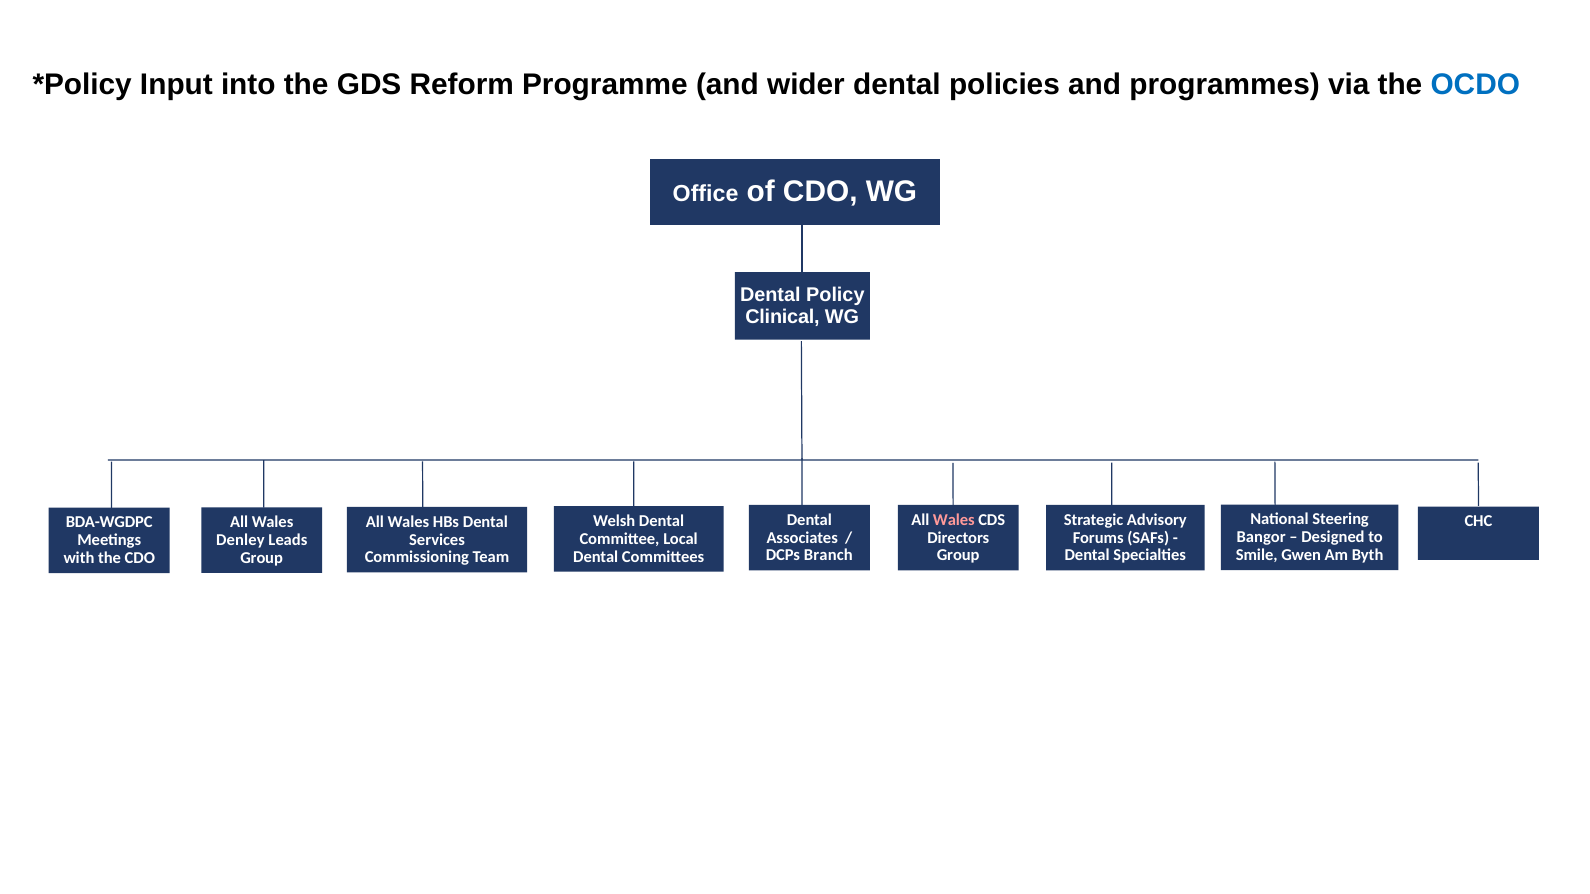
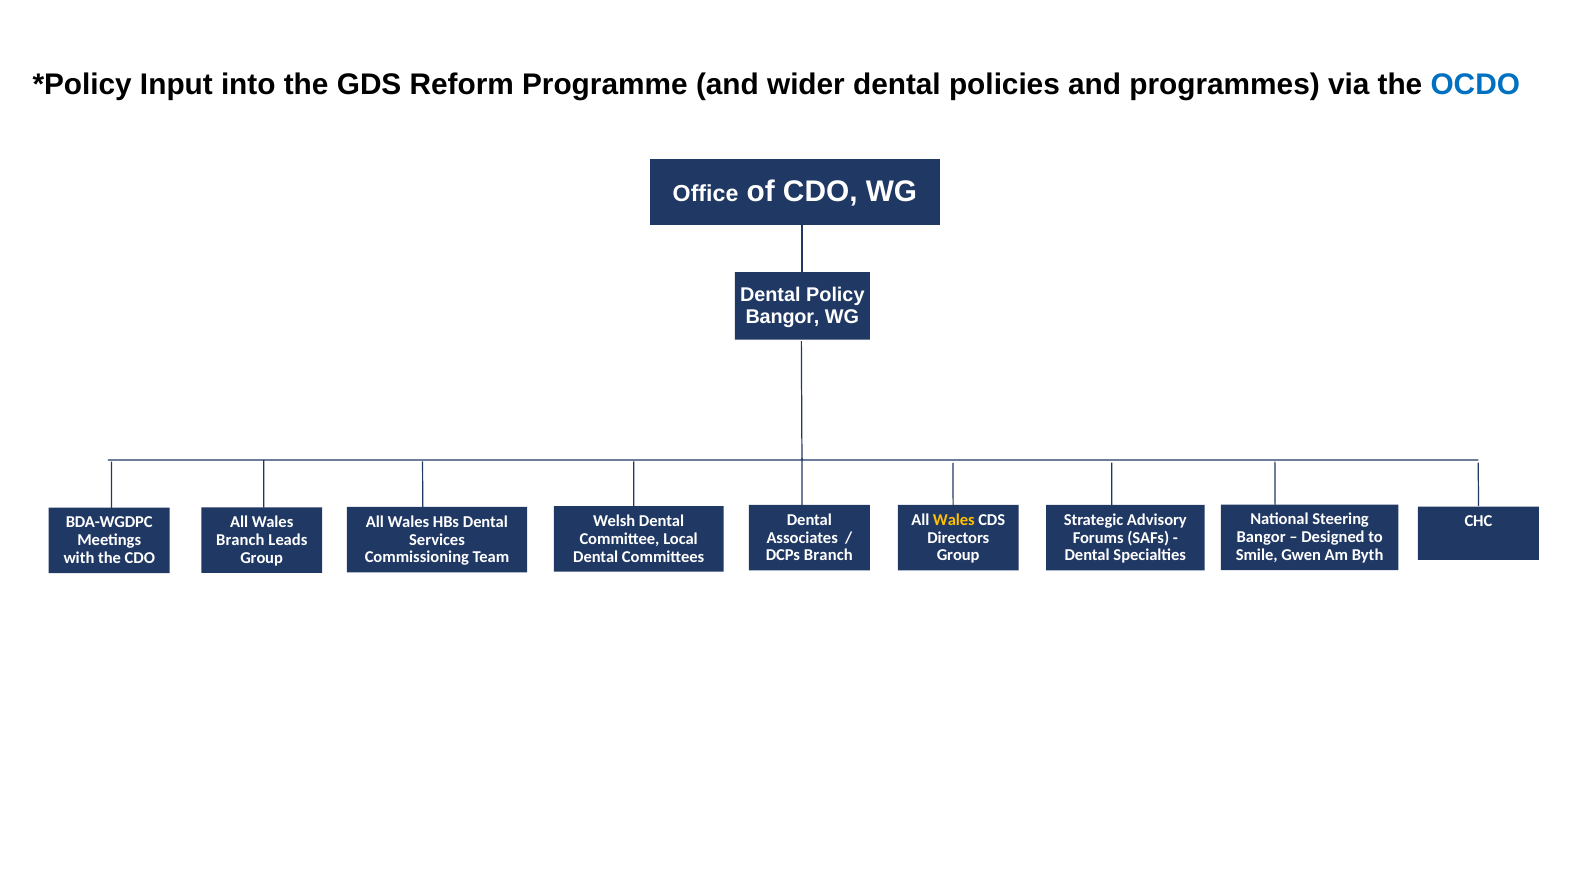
Clinical: Clinical -> Bangor (782, 317)
Wales colour: pink -> yellow (954, 520)
Denley: Denley -> Branch (240, 540)
